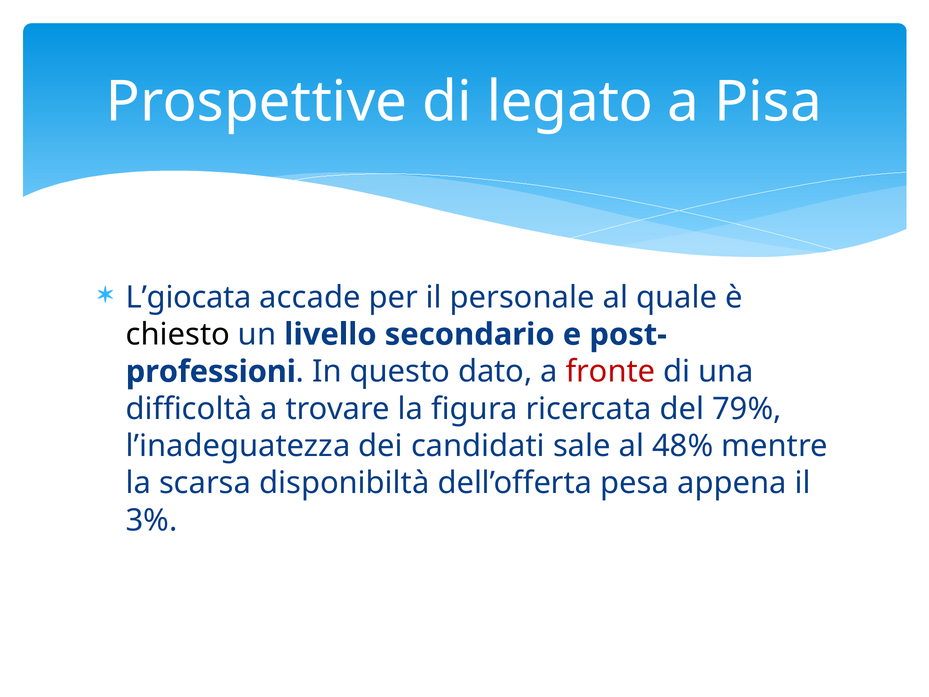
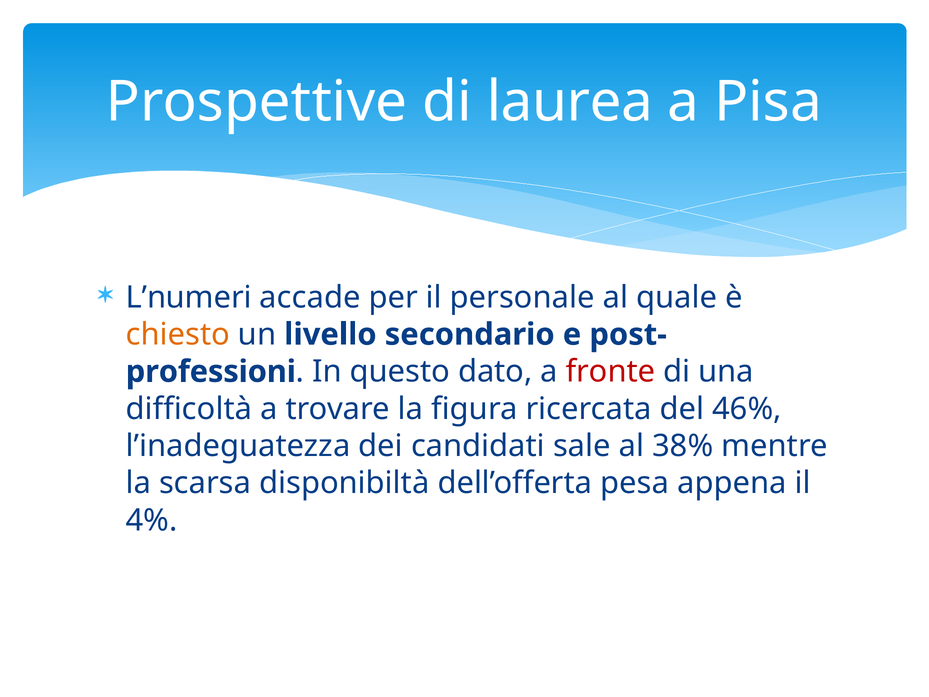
legato: legato -> laurea (570, 102)
L’giocata: L’giocata -> L’numeri (189, 297)
chiesto colour: black -> orange (178, 334)
79%: 79% -> 46% (747, 409)
48%: 48% -> 38% (683, 446)
3%: 3% -> 4% (152, 520)
